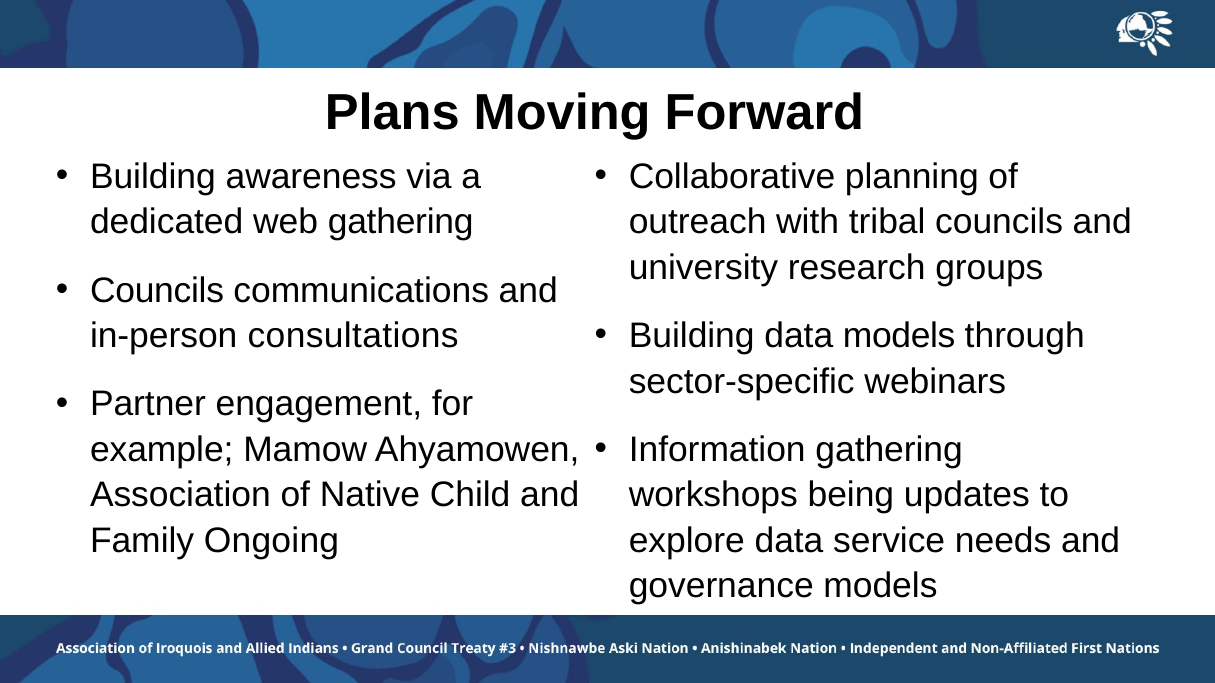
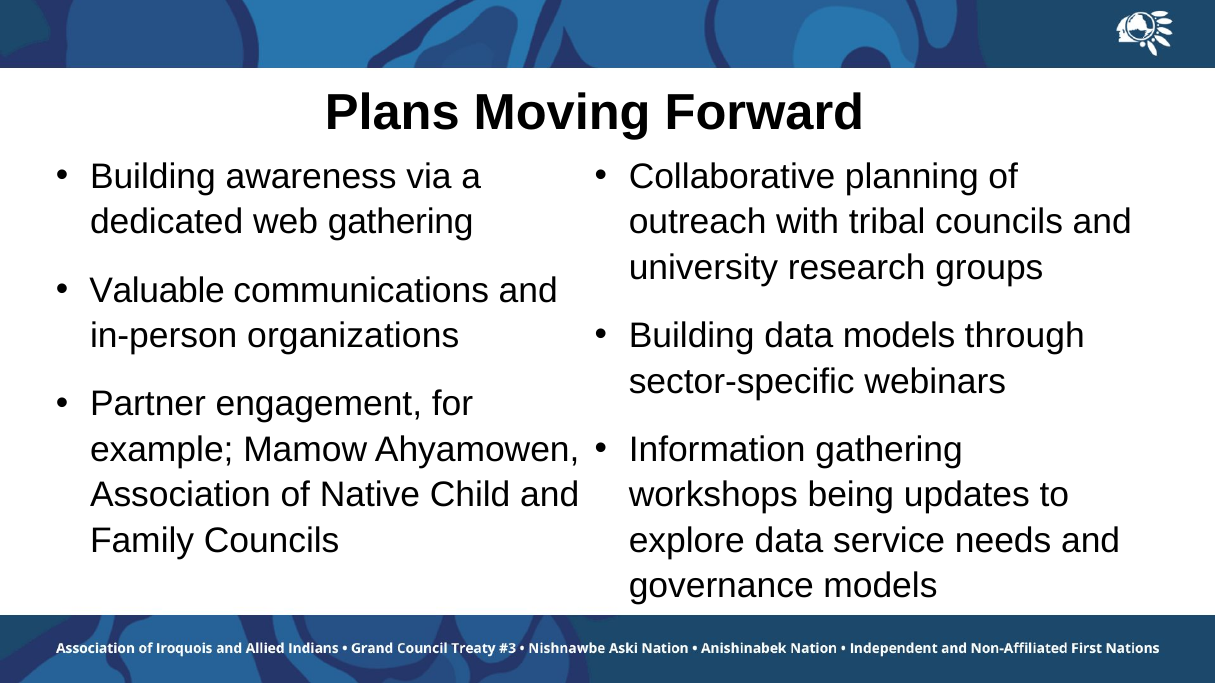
Councils: Councils -> Valuable (157, 291)
consultations: consultations -> organizations (353, 336)
Family Ongoing: Ongoing -> Councils (272, 541)
